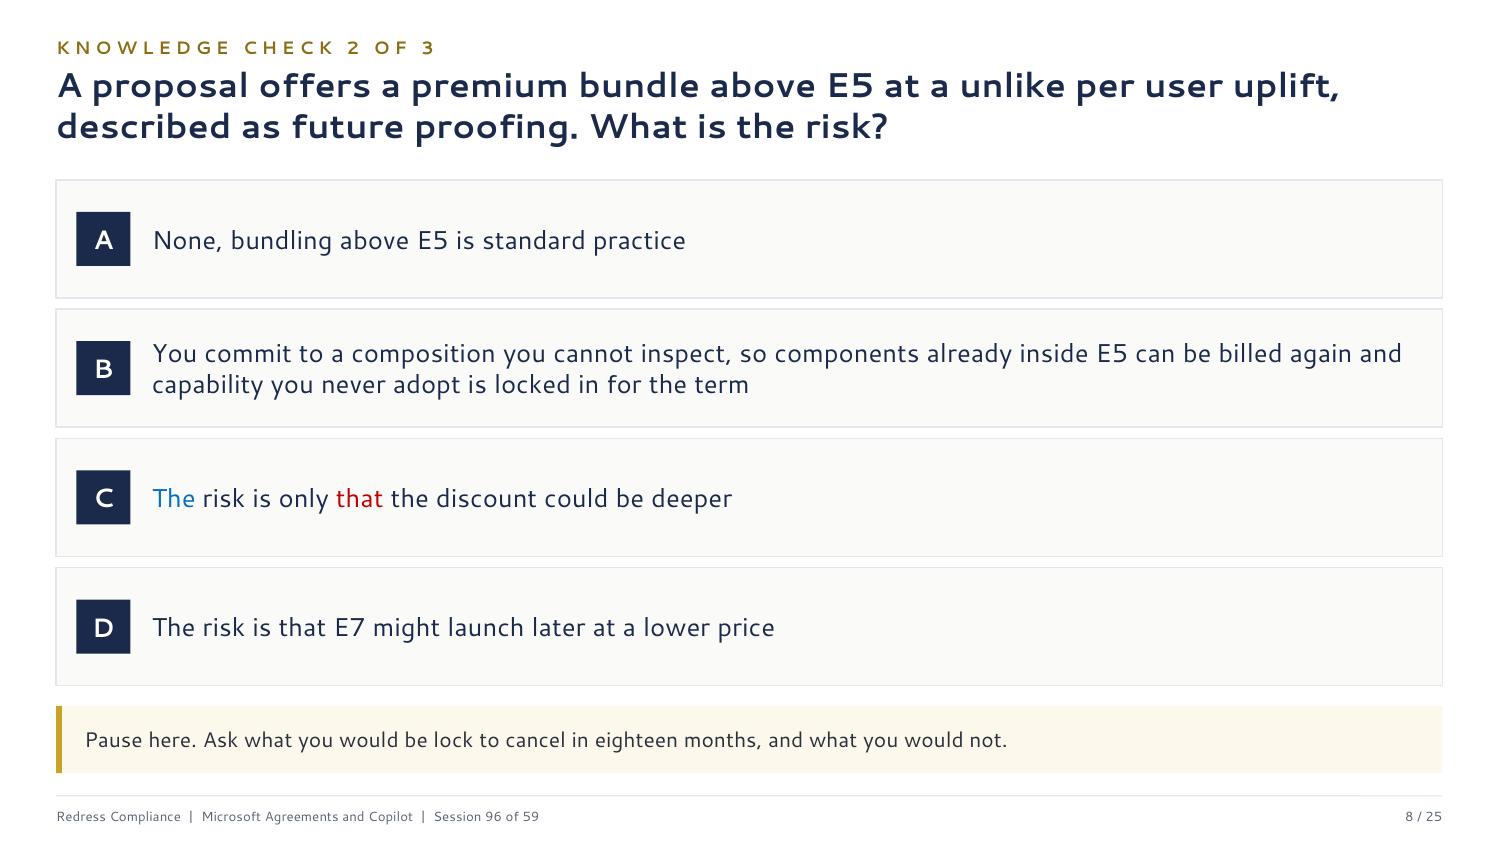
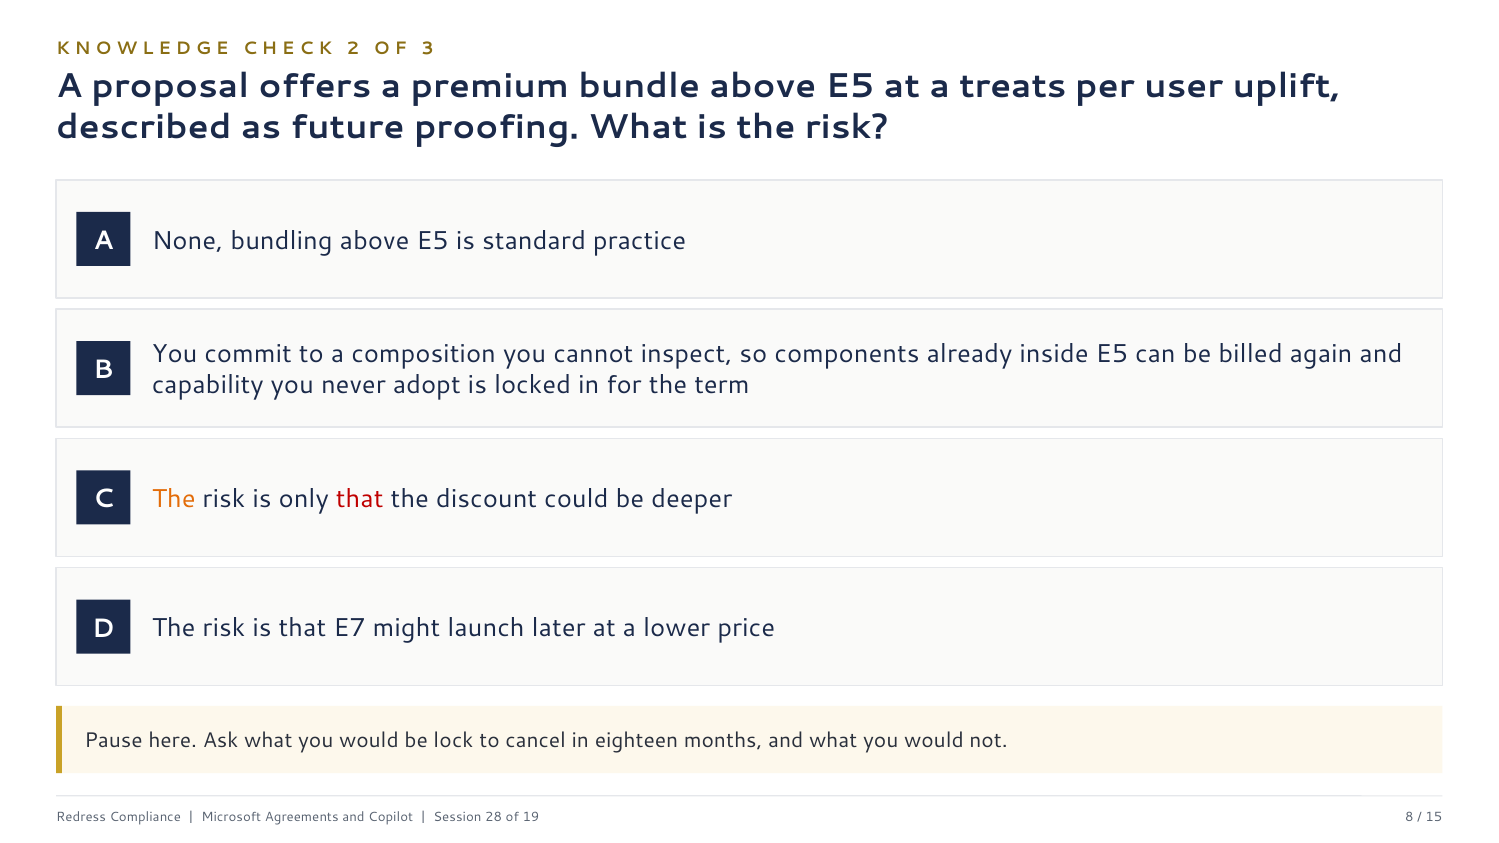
unlike: unlike -> treats (1013, 86)
The colour: blue -> orange (174, 499)
96: 96 -> 28 (494, 817)
59: 59 -> 19 (531, 817)
25: 25 -> 15 (1434, 817)
